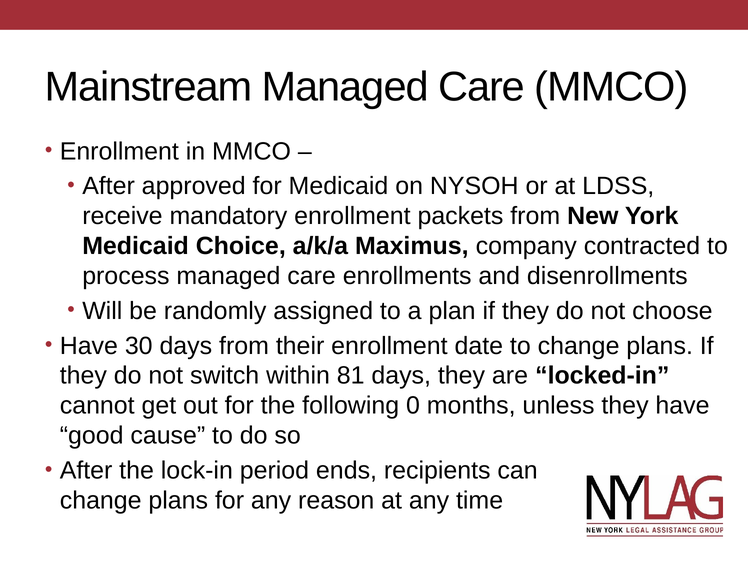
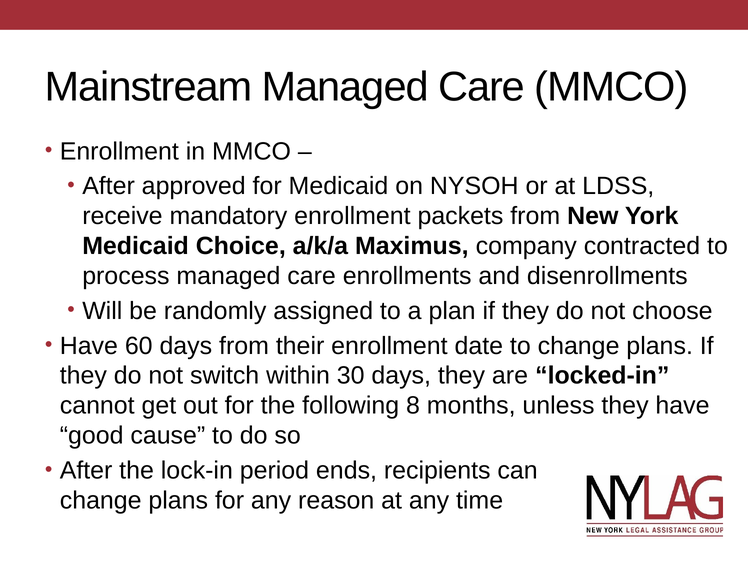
30: 30 -> 60 (139, 346)
81: 81 -> 30 (351, 376)
0: 0 -> 8 (413, 406)
